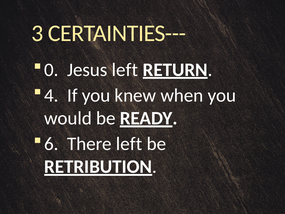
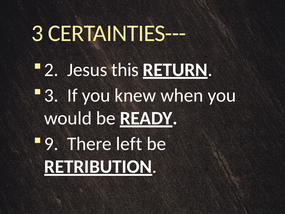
0: 0 -> 2 (51, 70)
Jesus left: left -> this (125, 70)
4: 4 -> 3 (51, 95)
6: 6 -> 9 (51, 144)
